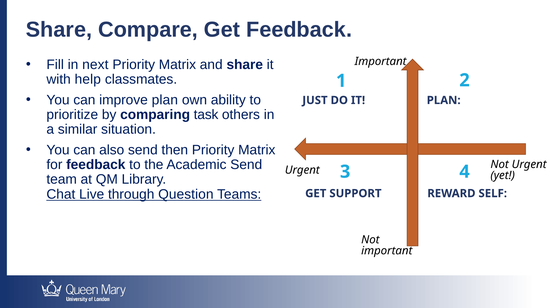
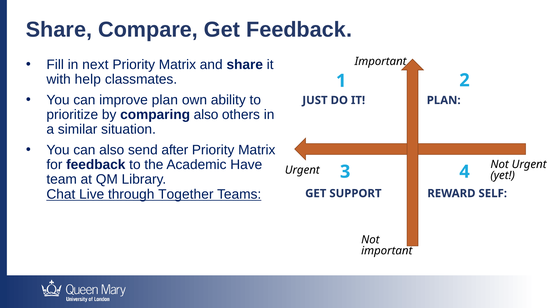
comparing task: task -> also (206, 114)
then: then -> after (175, 150)
Academic Send: Send -> Have (246, 164)
Question: Question -> Together (186, 194)
